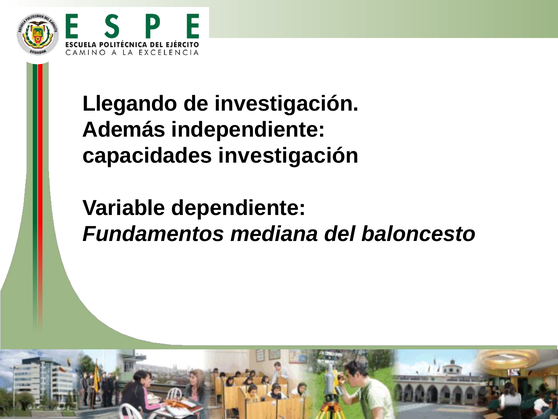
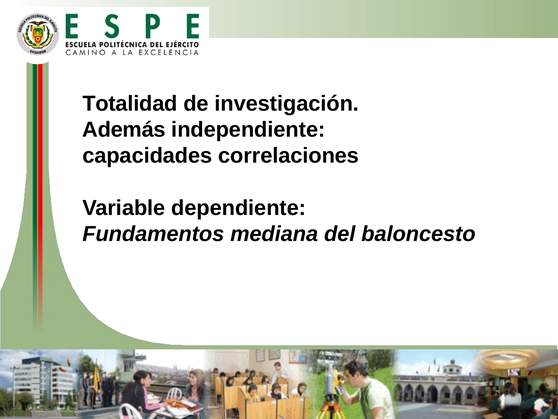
Llegando: Llegando -> Totalidad (130, 103)
capacidades investigación: investigación -> correlaciones (289, 156)
